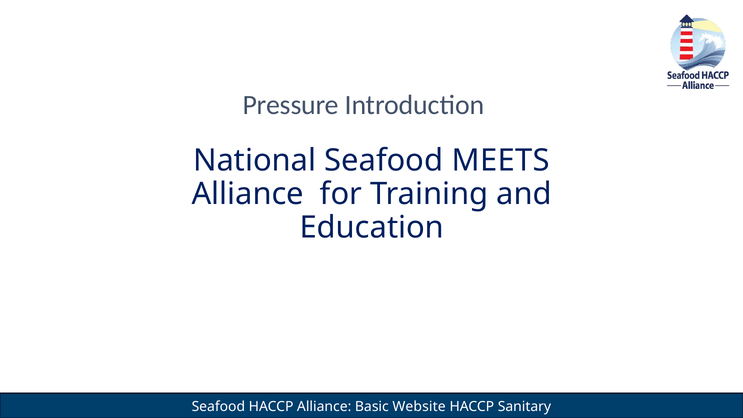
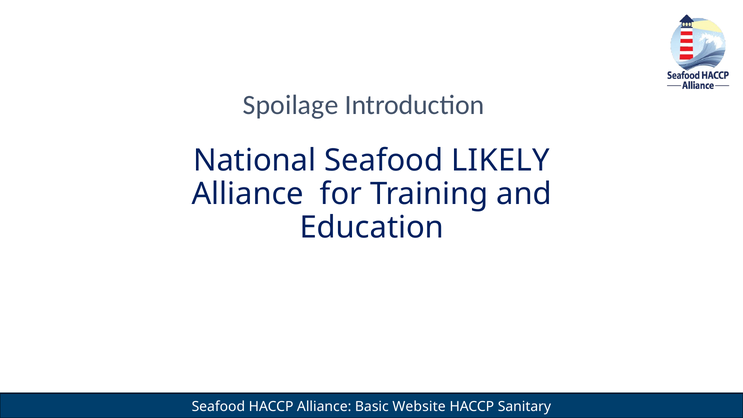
Pressure: Pressure -> Spoilage (291, 105)
MEETS: MEETS -> LIKELY (501, 160)
